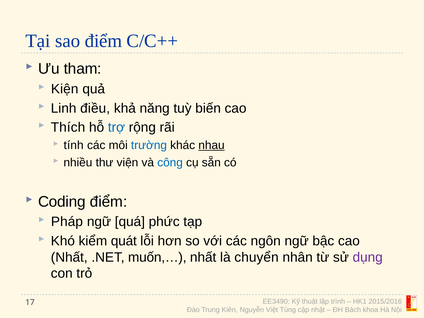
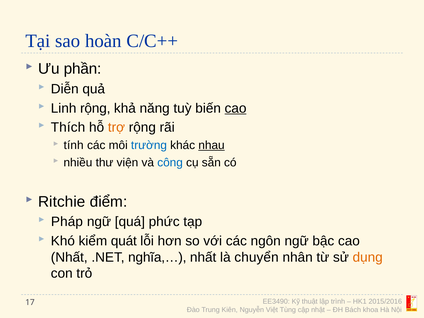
sao điểm: điểm -> hoàn (103, 41)
tham: tham -> phần (83, 69)
Kiện: Kiện -> Diễn (65, 89)
Linh điều: điều -> rộng (95, 108)
cao underline: none -> present (236, 108)
trợ colour: blue -> orange (116, 127)
Coding: Coding -> Ritchie (62, 202)
muốn,…: muốn,… -> nghĩa,… (157, 257)
dụng colour: purple -> orange (368, 257)
